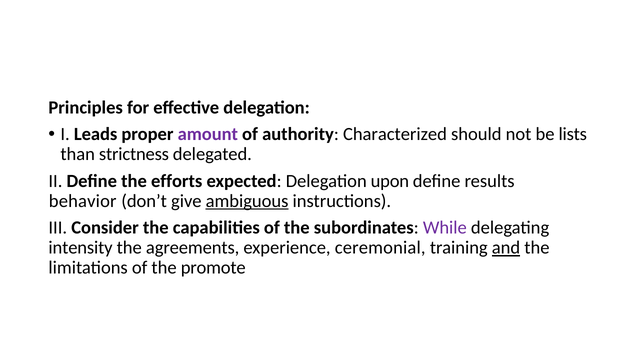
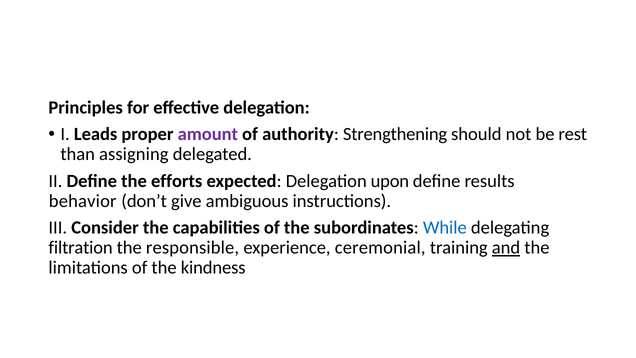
Characterized: Characterized -> Strengthening (395, 134)
lists: lists -> rest (573, 134)
strictness: strictness -> assigning (134, 154)
ambiguous underline: present -> none (247, 201)
While colour: purple -> blue (445, 228)
intensity: intensity -> filtration (81, 248)
agreements: agreements -> responsible (193, 248)
promote: promote -> kindness (213, 268)
